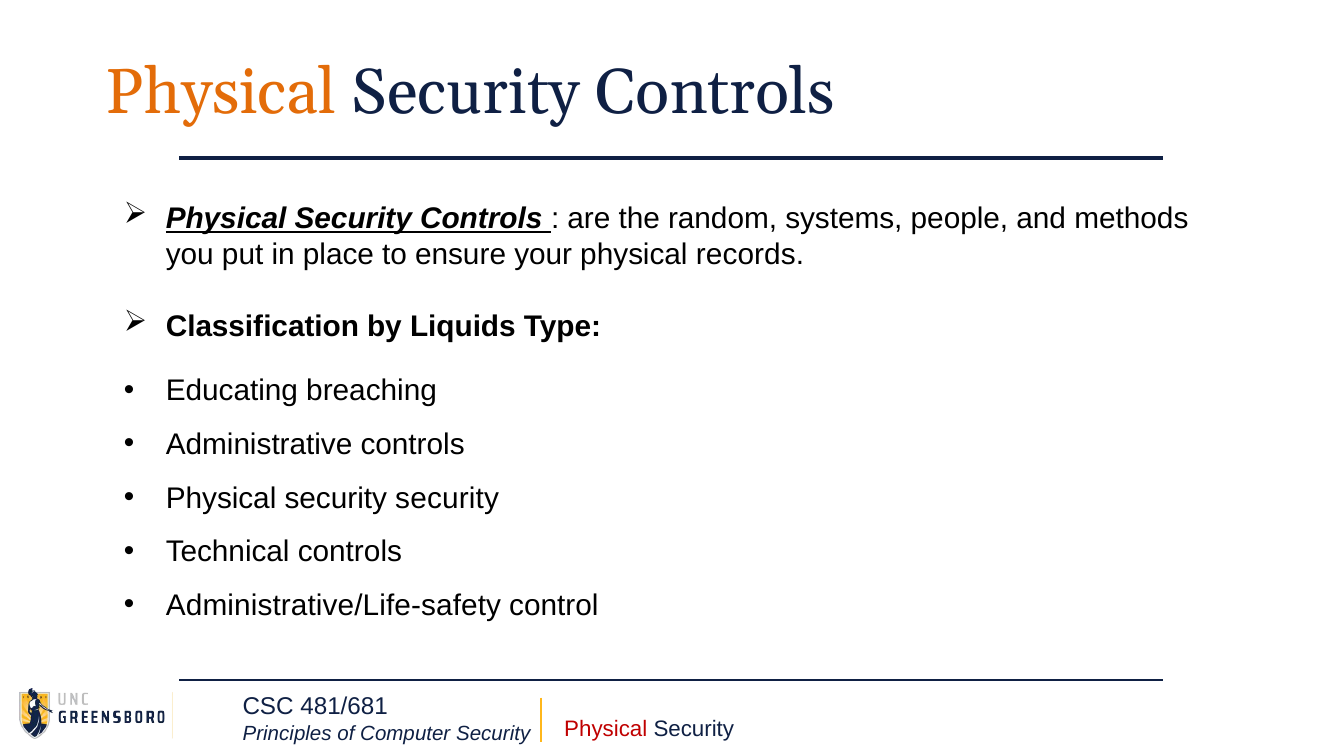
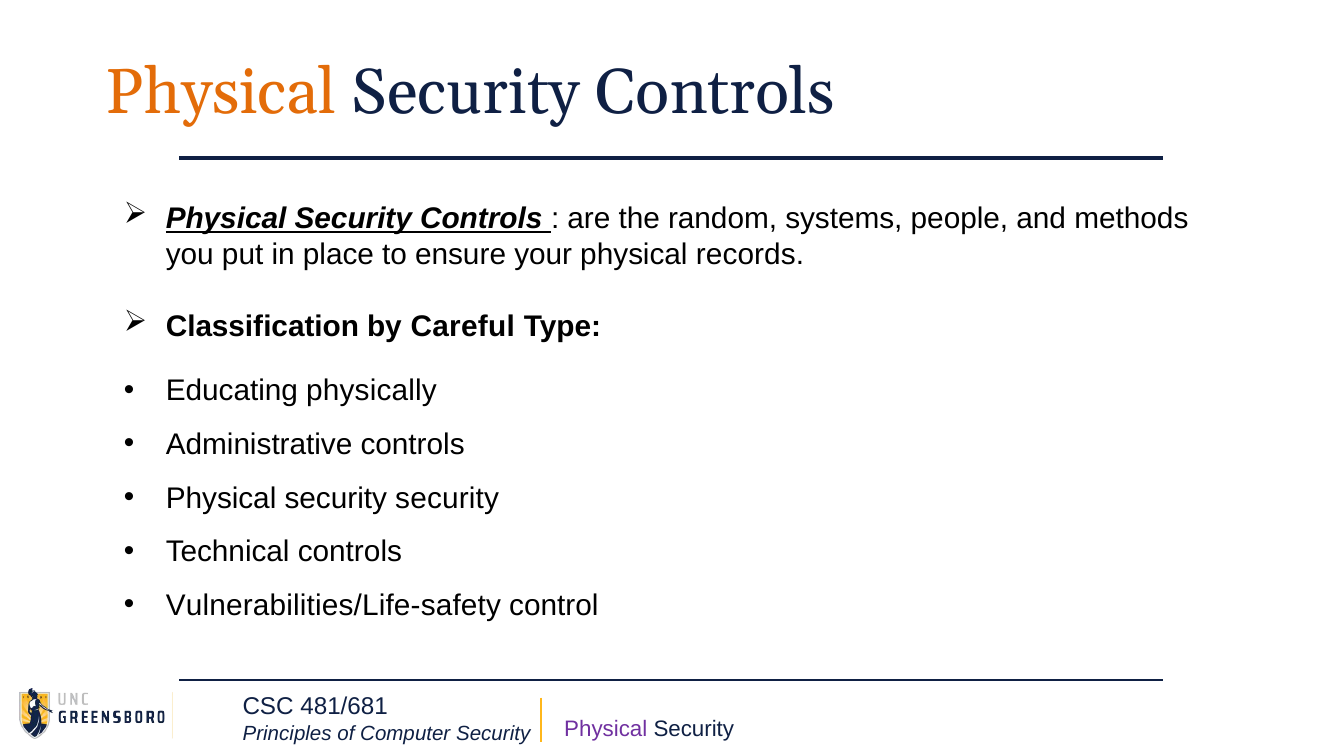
Liquids: Liquids -> Careful (463, 326)
breaching: breaching -> physically (371, 391)
Administrative/Life-safety: Administrative/Life-safety -> Vulnerabilities/Life-safety (333, 606)
Physical colour: red -> purple (606, 729)
